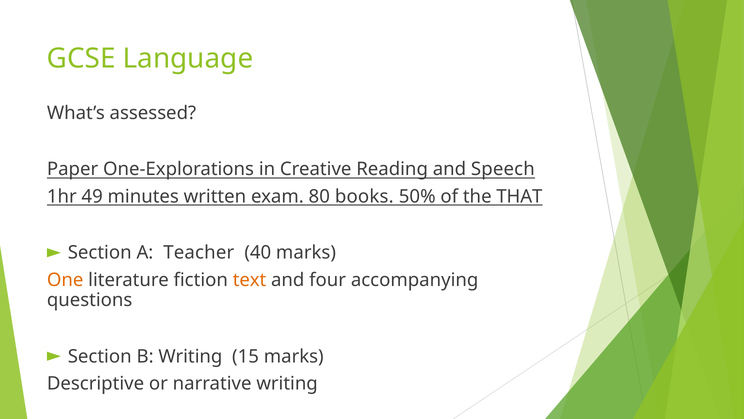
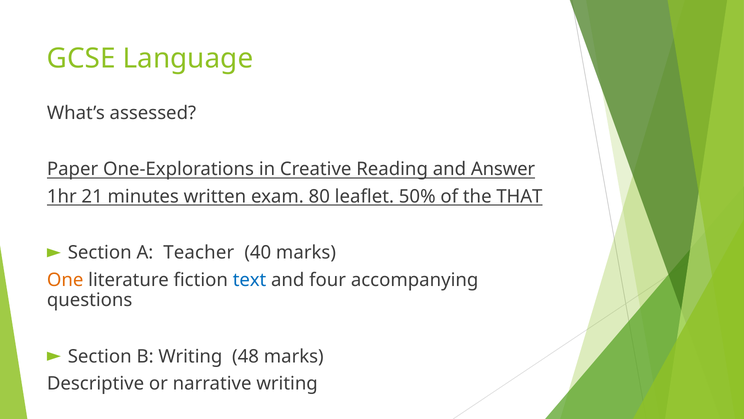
Speech: Speech -> Answer (503, 169)
49: 49 -> 21 (92, 196)
books: books -> leaflet (364, 196)
text colour: orange -> blue (250, 280)
15: 15 -> 48 (246, 356)
